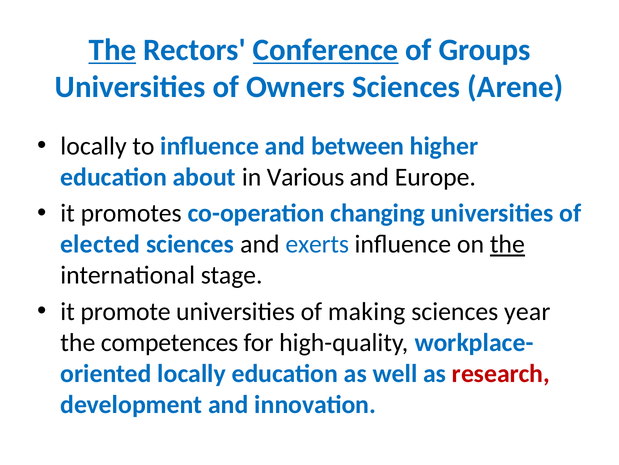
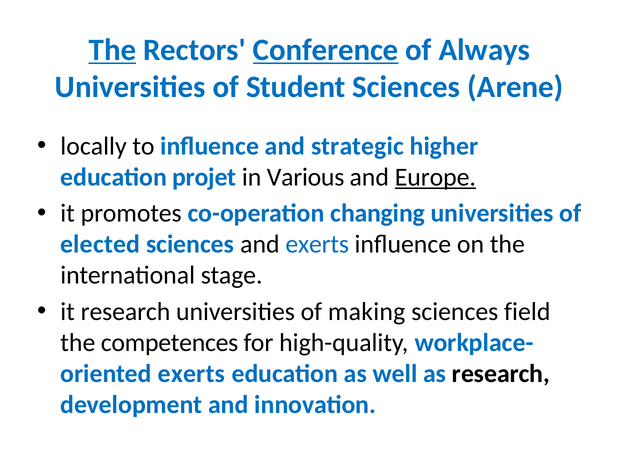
Groups: Groups -> Always (484, 50)
Owners: Owners -> Student (296, 87)
between: between -> strategic (357, 146)
about: about -> projet (204, 177)
Europe underline: none -> present (435, 177)
the underline: present -> none (507, 244)
it promote: promote -> research (125, 311)
year: year -> field (527, 311)
locally: locally -> exerts (191, 373)
research colour: red -> black (501, 373)
